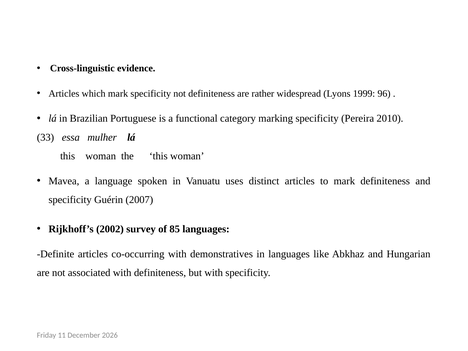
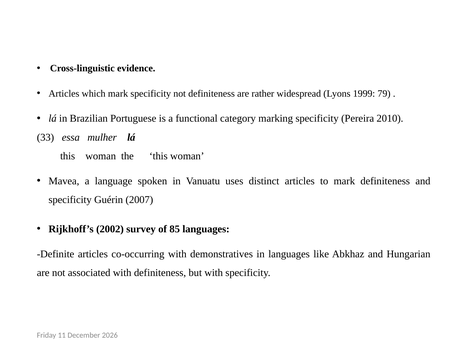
96: 96 -> 79 (384, 94)
